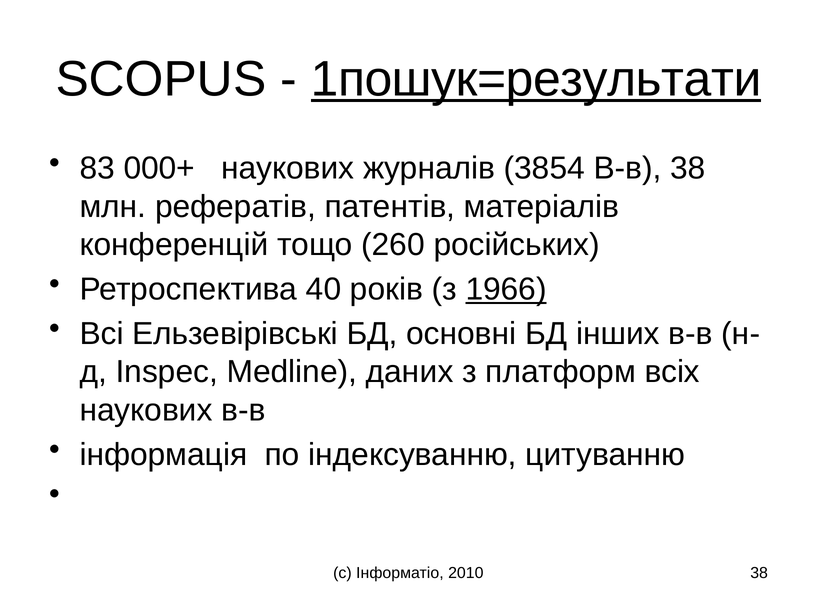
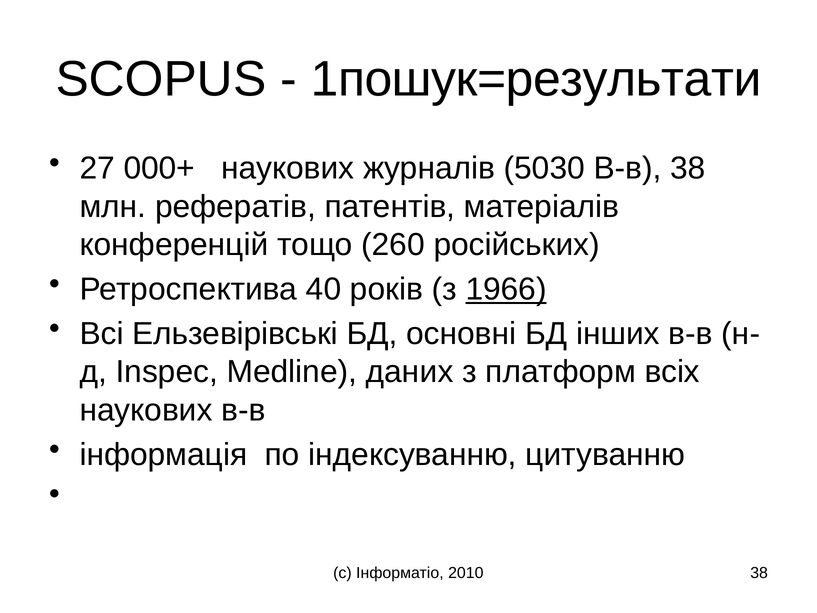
1пошук=результати underline: present -> none (536, 79)
83: 83 -> 27 (97, 168)
3854: 3854 -> 5030 (544, 168)
